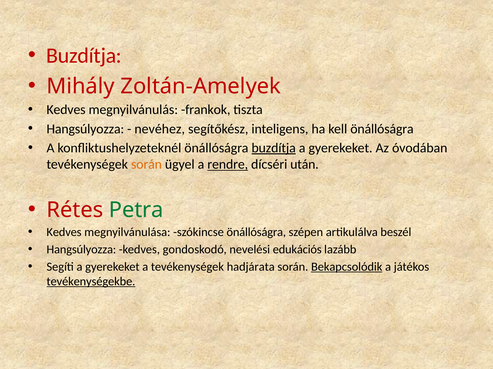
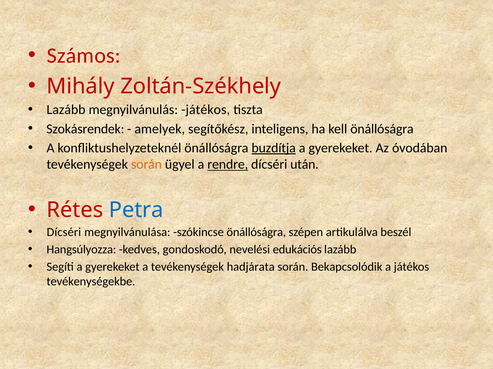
Buzdítja: Buzdítja -> Számos (84, 56)
Zoltán-Amelyek: Zoltán-Amelyek -> Zoltán-Székhely (201, 86)
Kedves: Kedves -> Lazább (66, 110)
megnyilvánulás frankok: frankok -> játékos (206, 110)
Hangsúlyozza: Hangsúlyozza -> Szokásrendek (85, 129)
nevéhez: nevéhez -> amelyek (160, 129)
Petra colour: green -> blue (136, 210)
Kedves: Kedves -> Dícséri (64, 233)
Bekapcsolódik underline: present -> none (347, 267)
tevékenységekbe underline: present -> none (91, 282)
